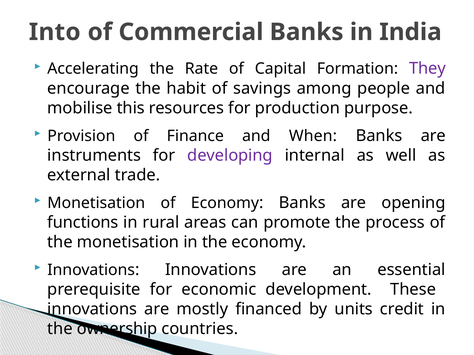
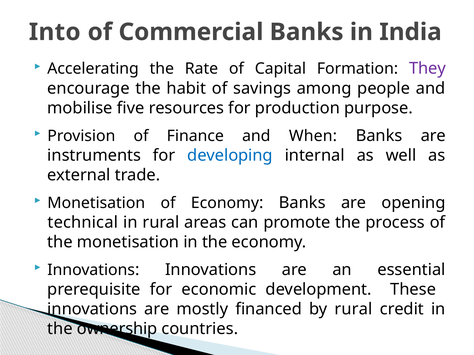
this: this -> five (131, 108)
developing colour: purple -> blue (230, 156)
functions: functions -> technical (83, 223)
by units: units -> rural (354, 310)
